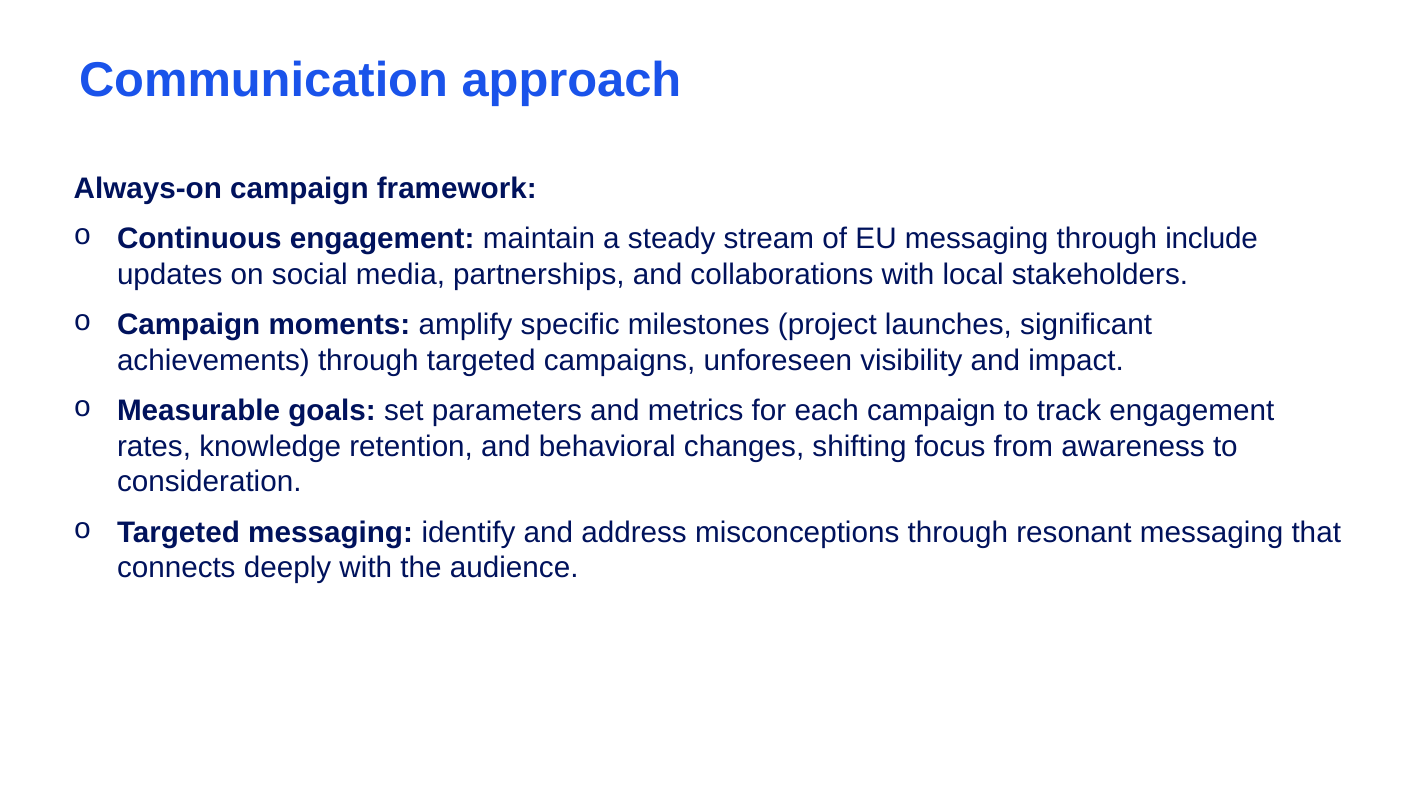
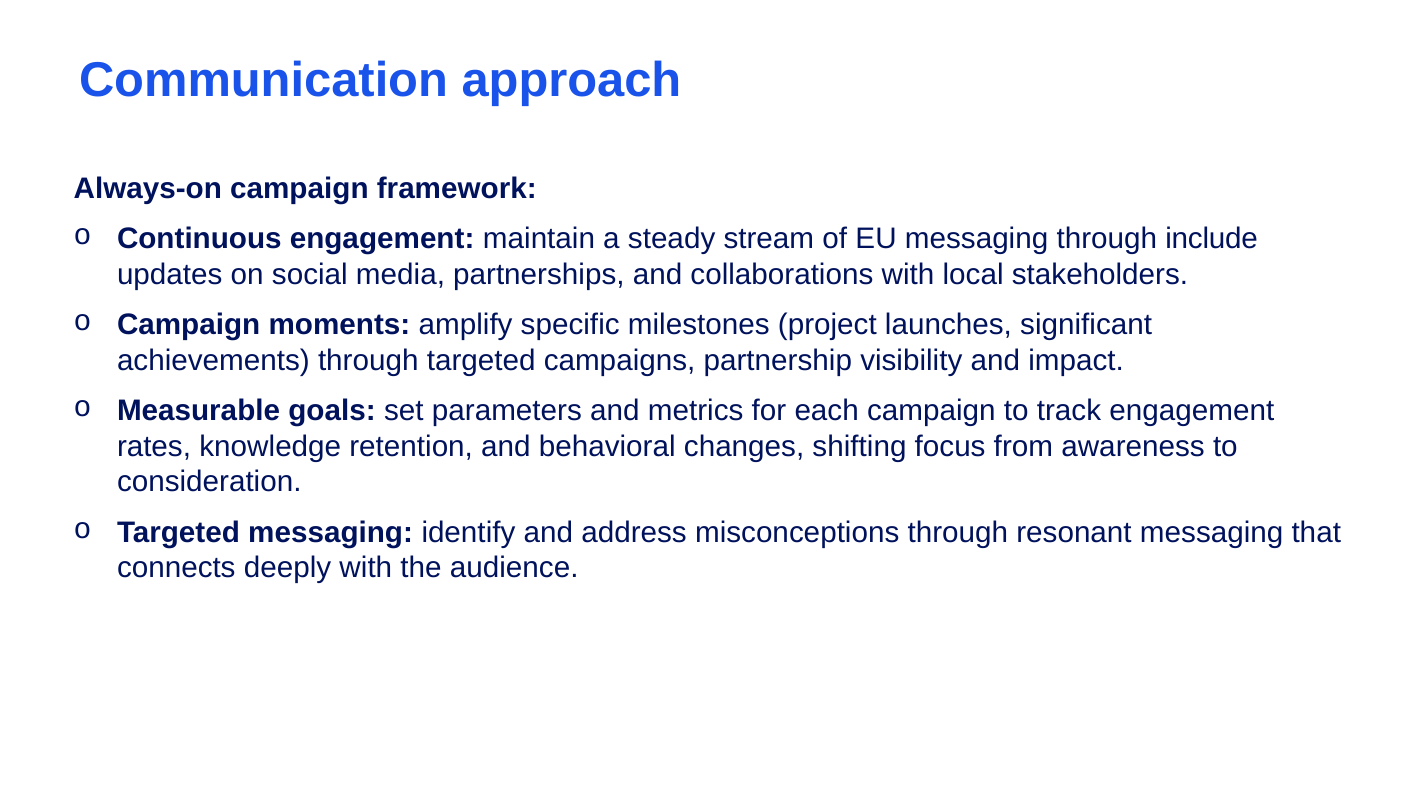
unforeseen: unforeseen -> partnership (778, 361)
